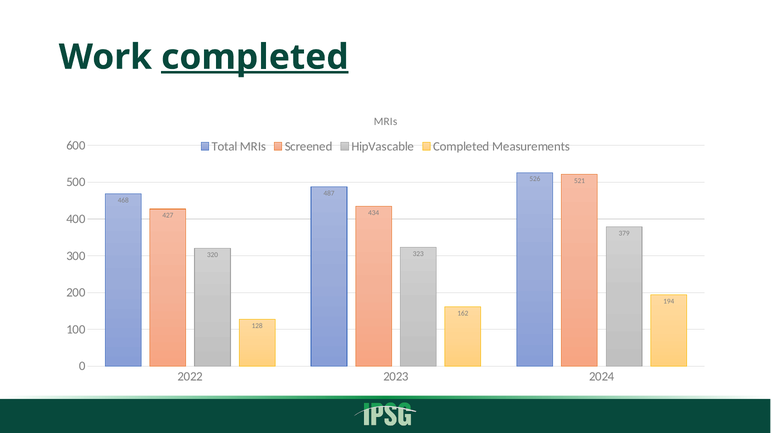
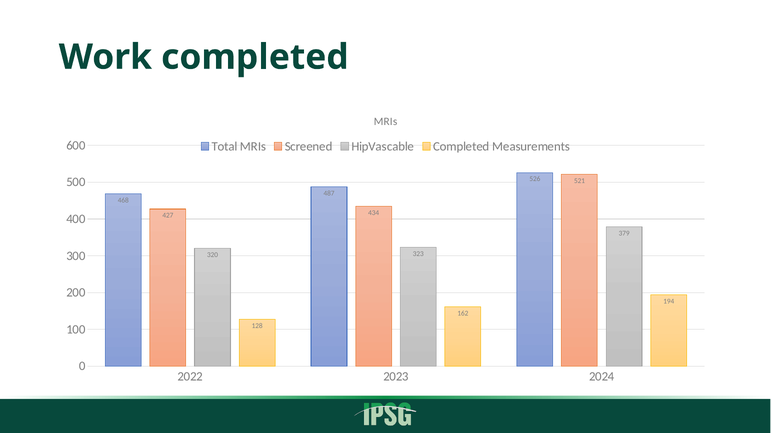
completed underline: present -> none (255, 57)
